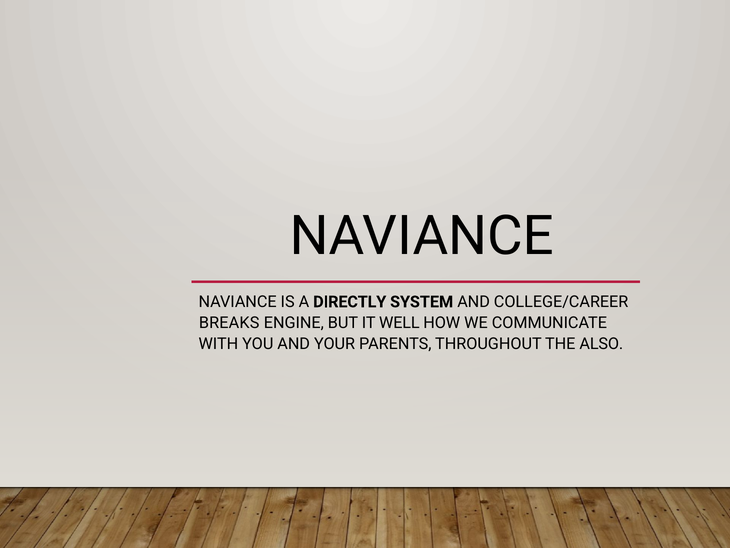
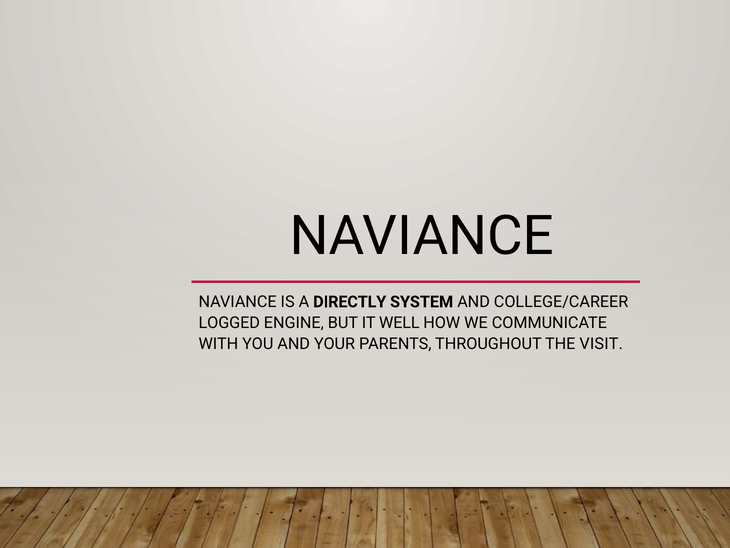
BREAKS: BREAKS -> LOGGED (229, 323)
ALSO: ALSO -> VISIT (601, 344)
